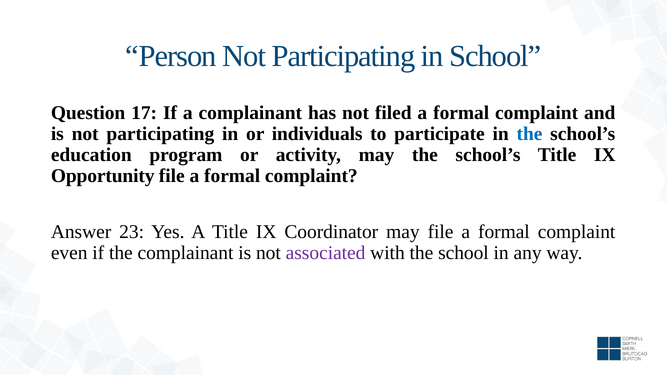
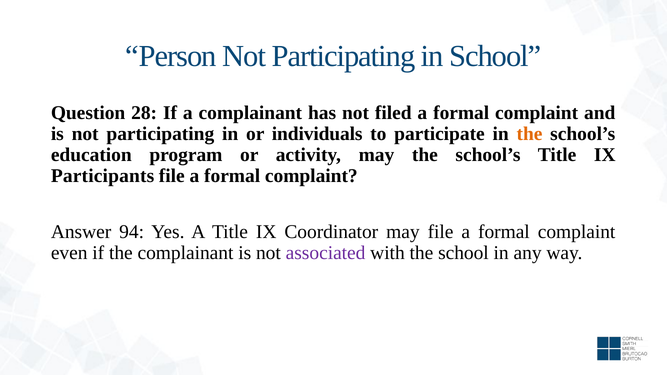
17: 17 -> 28 (144, 113)
the colour: blue -> orange (529, 134)
Opportunity: Opportunity -> Participants (103, 176)
23: 23 -> 94 (132, 232)
